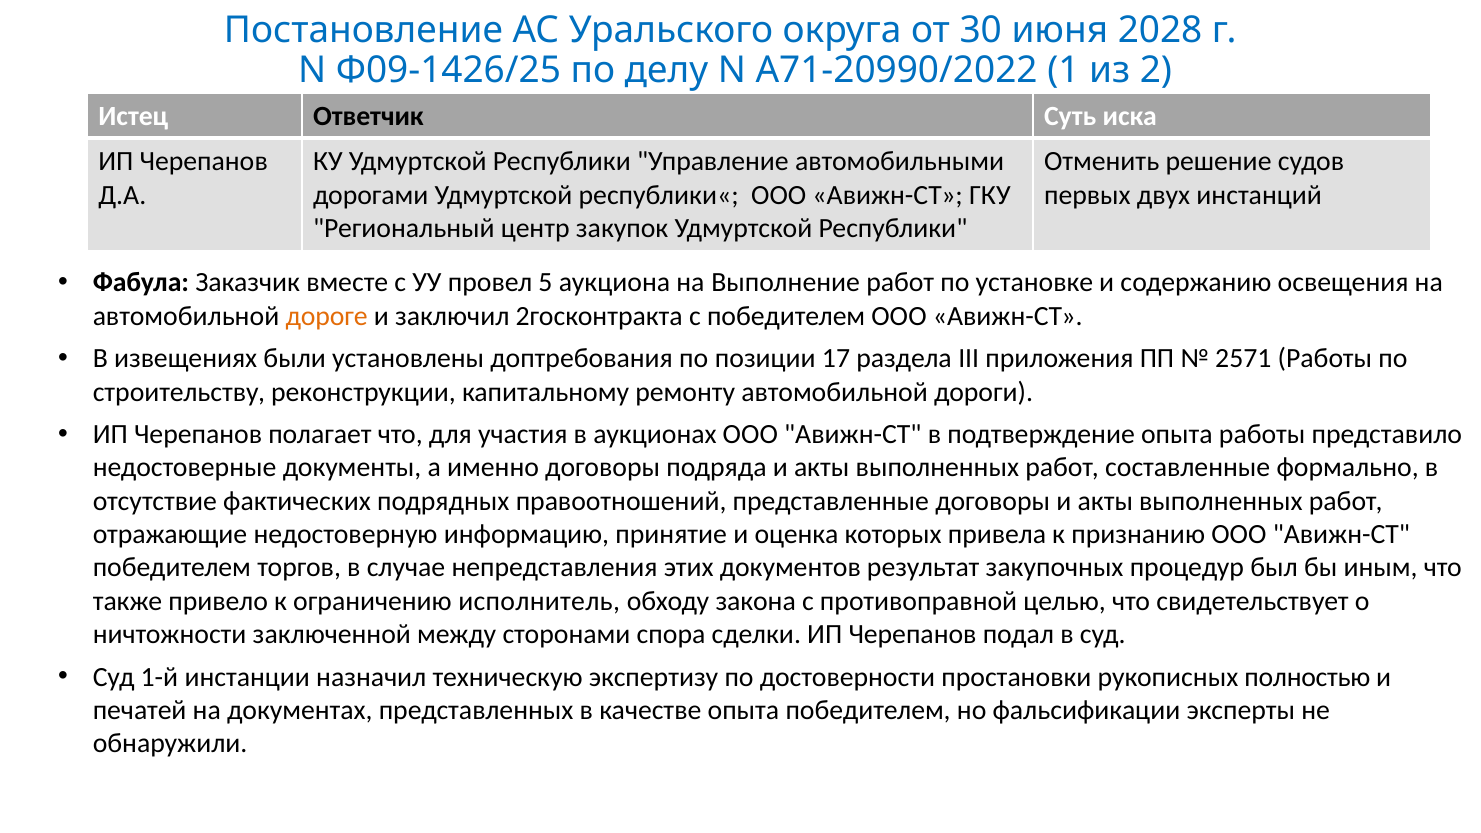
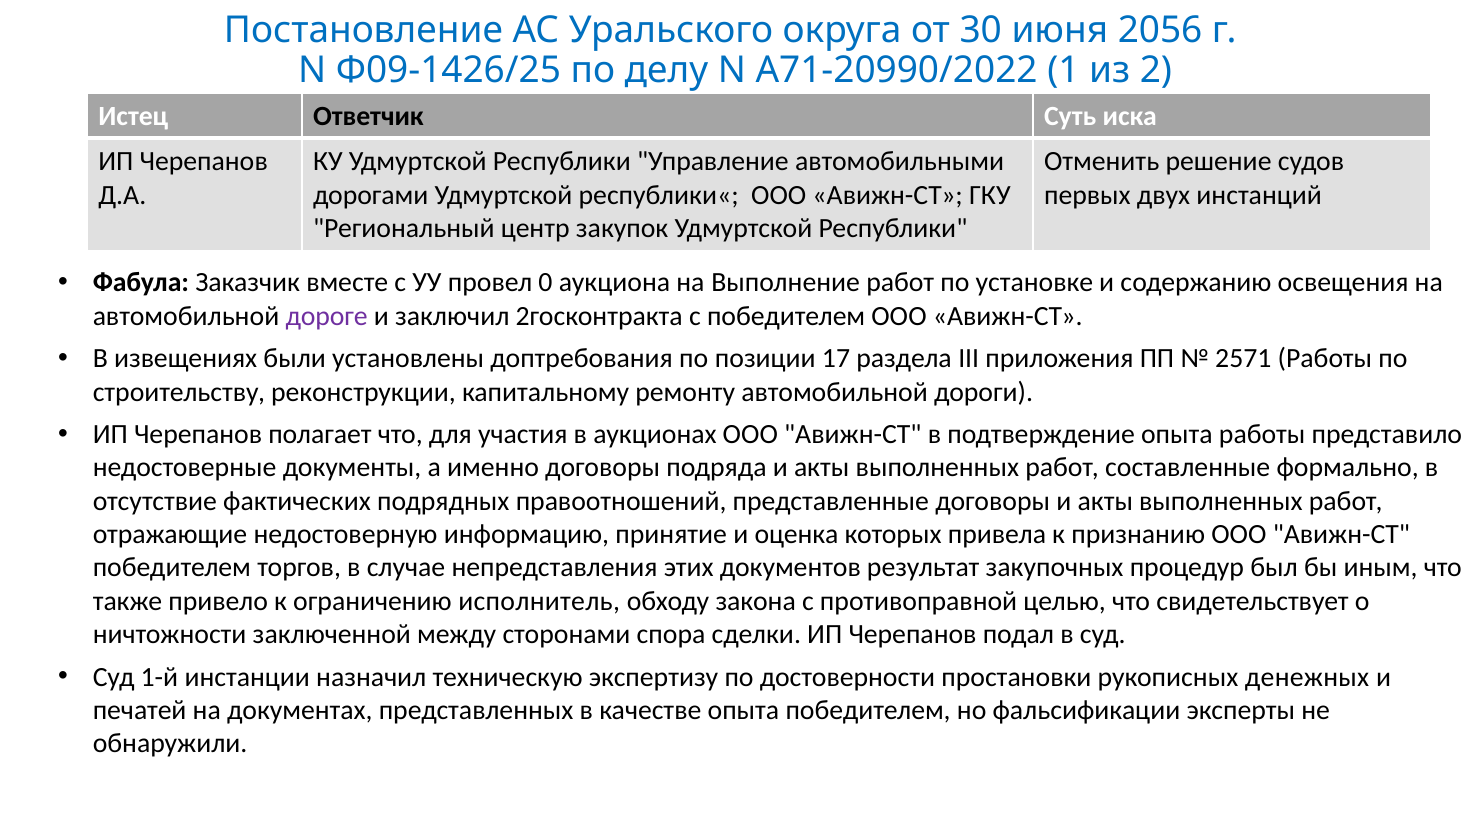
2028: 2028 -> 2056 (1160, 31)
5: 5 -> 0 (546, 283)
дороге colour: orange -> purple (327, 316)
полностью: полностью -> денежных (1307, 677)
